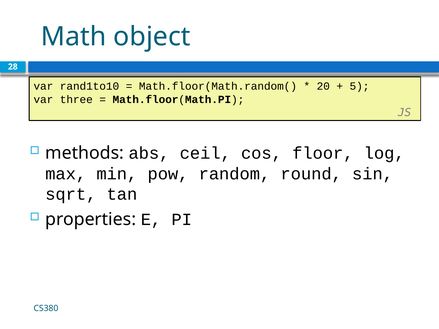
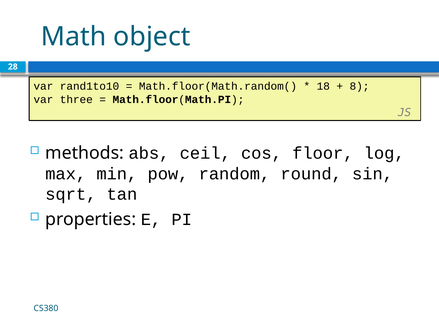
20: 20 -> 18 (323, 86)
5: 5 -> 8 (360, 86)
